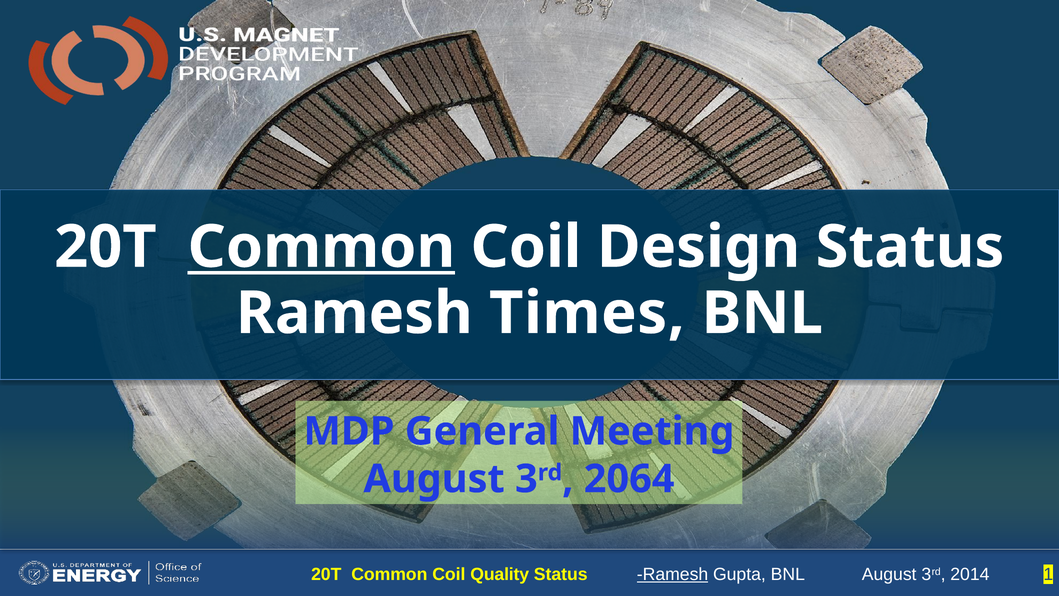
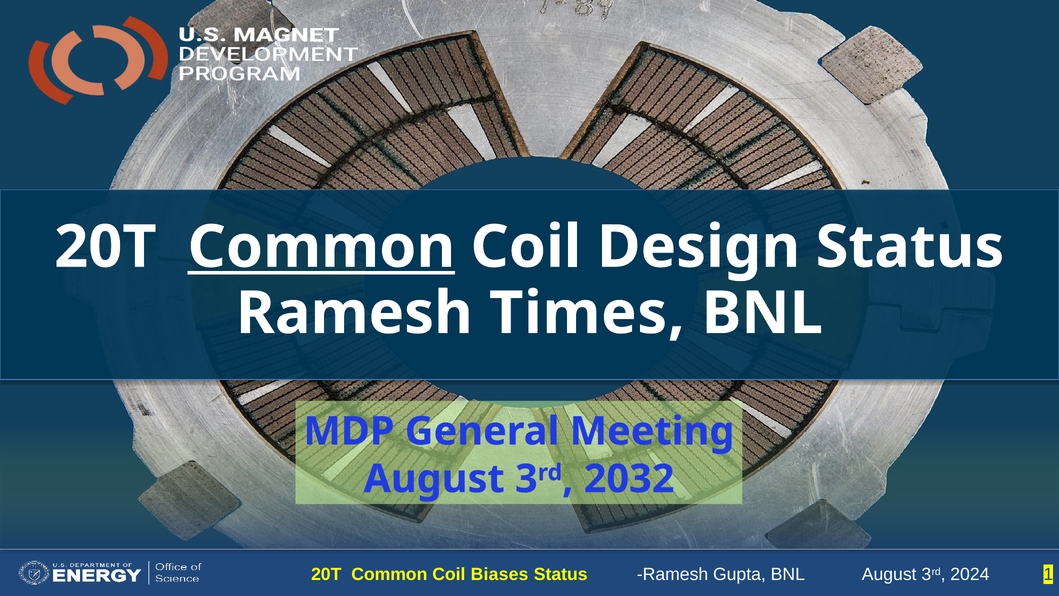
2064: 2064 -> 2032 (629, 479)
Quality: Quality -> Biases (500, 574)
Ramesh underline: present -> none (673, 574)
2014: 2014 -> 2024 (970, 574)
